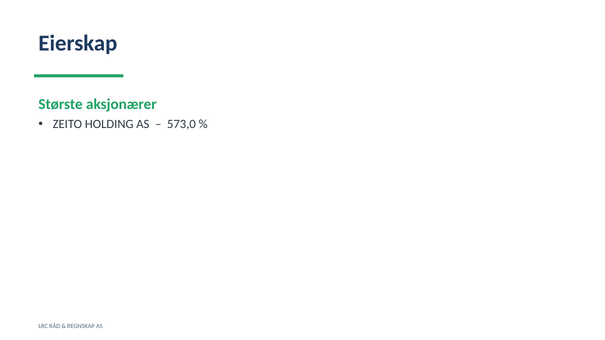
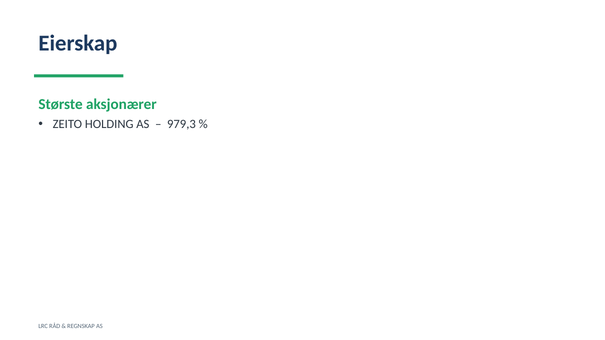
573,0: 573,0 -> 979,3 (181, 124)
